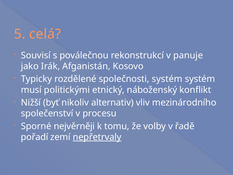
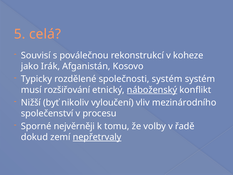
panuje: panuje -> koheze (188, 55)
politickými: politickými -> rozšiřování (67, 90)
náboženský underline: none -> present (152, 90)
alternativ: alternativ -> vyloučení (112, 102)
pořadí: pořadí -> dokud (34, 137)
